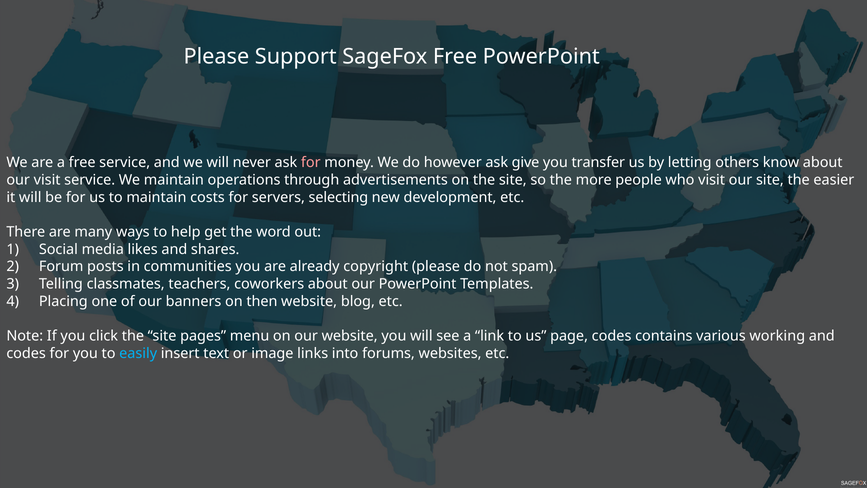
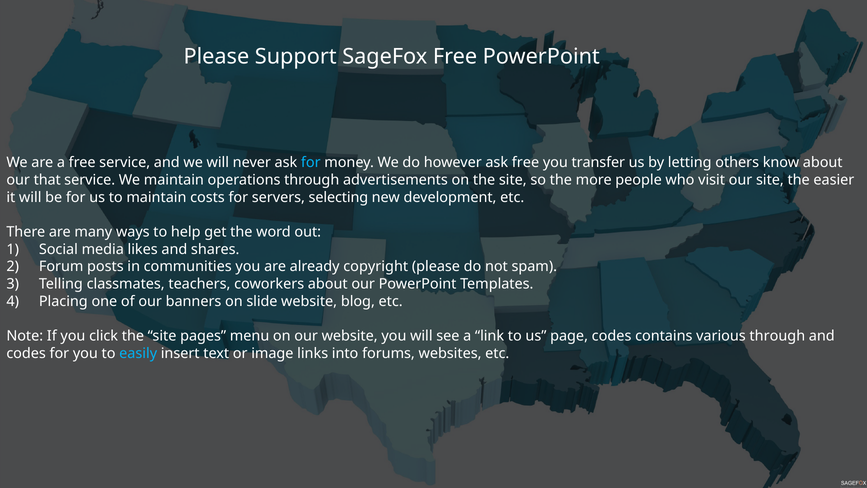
for colour: pink -> light blue (311, 163)
ask give: give -> free (525, 163)
our visit: visit -> that (47, 180)
then: then -> slide (262, 301)
various working: working -> through (777, 336)
